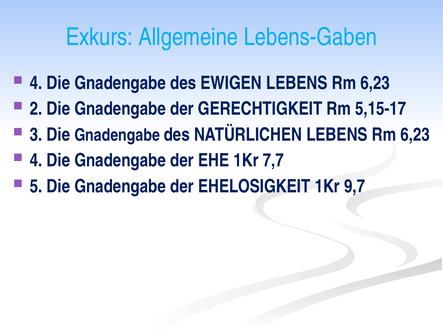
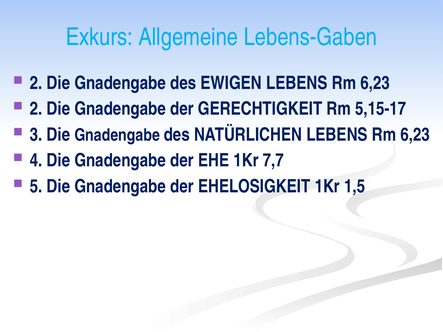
4: 4 -> 2 (36, 83)
9,7: 9,7 -> 1,5 (355, 186)
